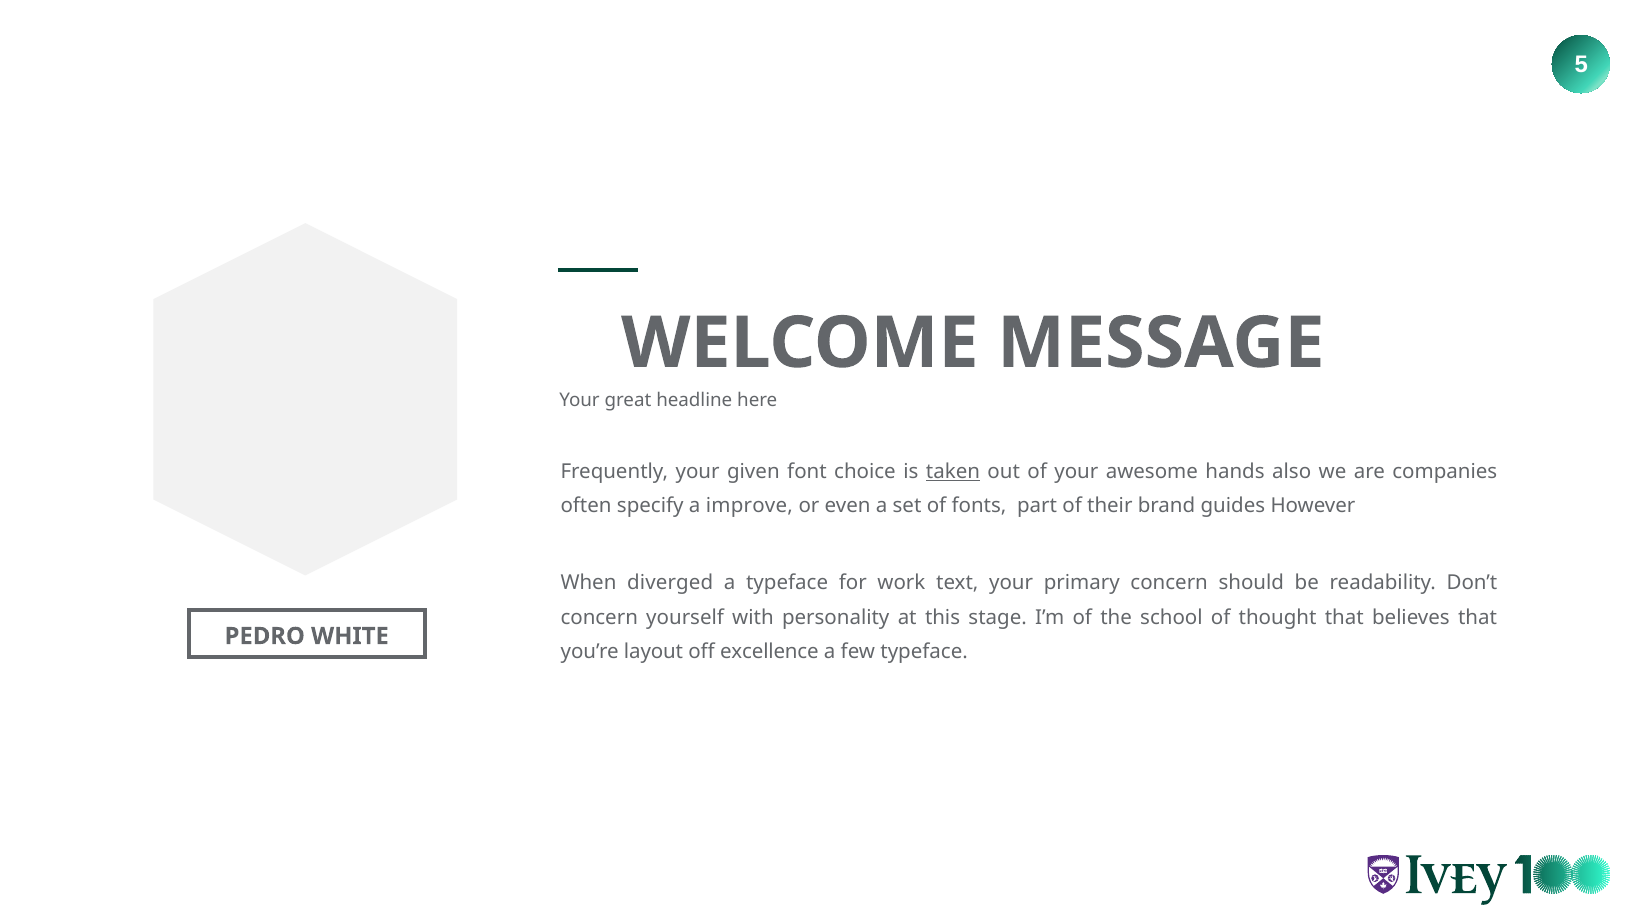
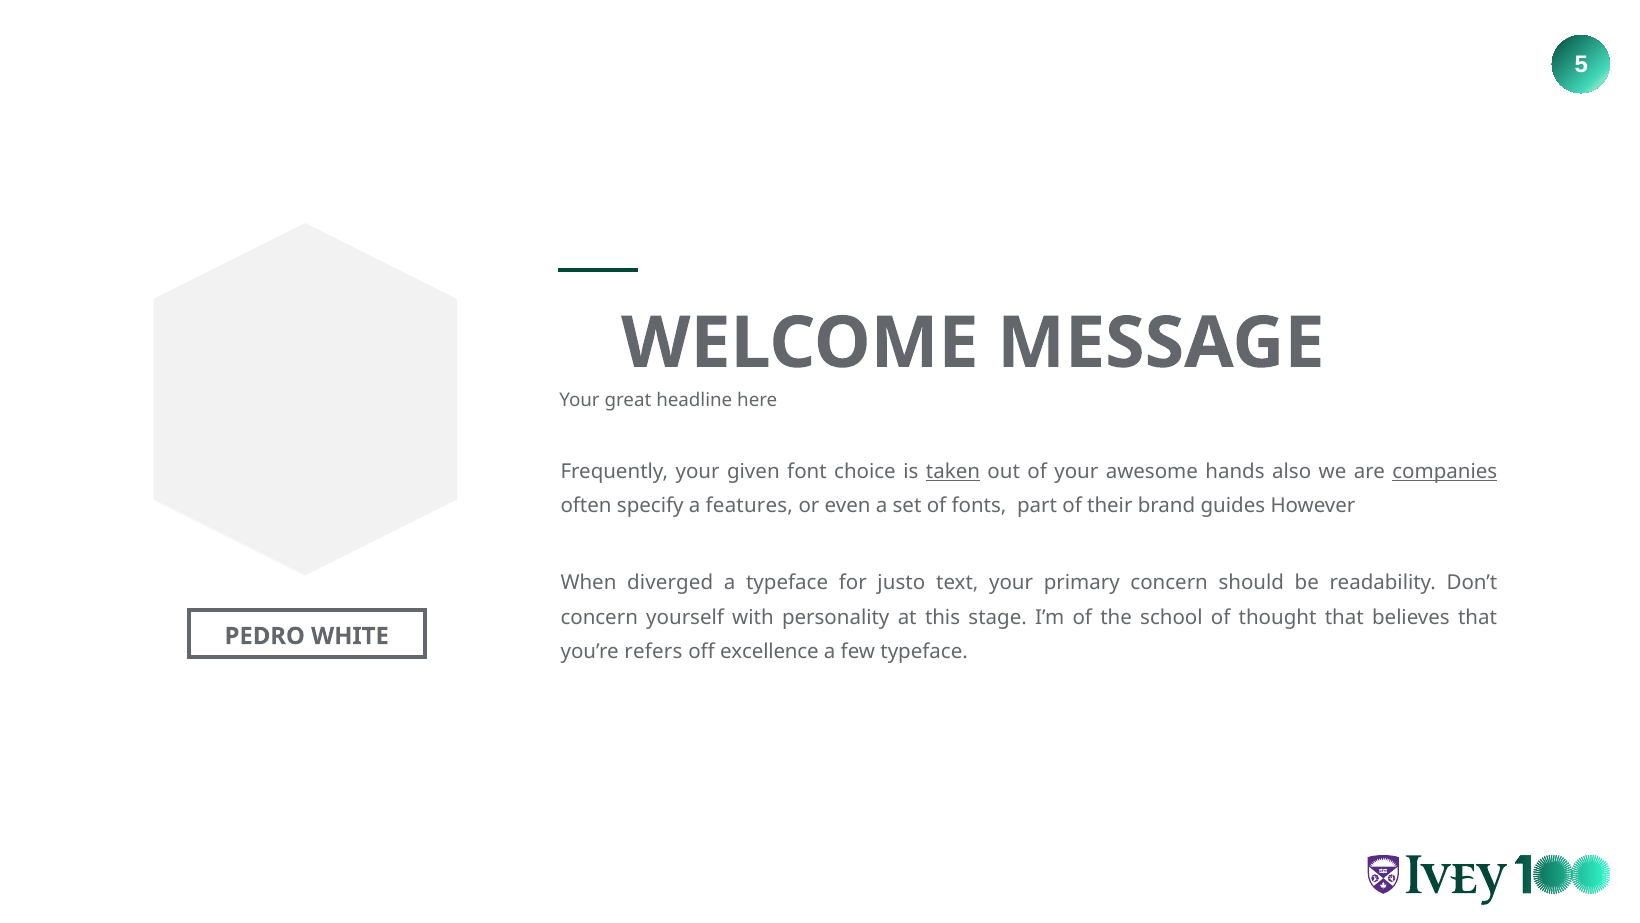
companies underline: none -> present (1445, 471)
improve: improve -> features (749, 506)
work: work -> justo (901, 583)
layout: layout -> refers (653, 652)
